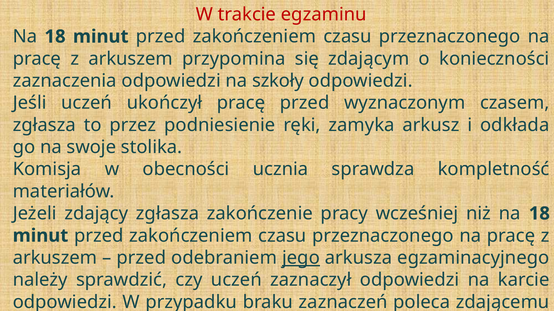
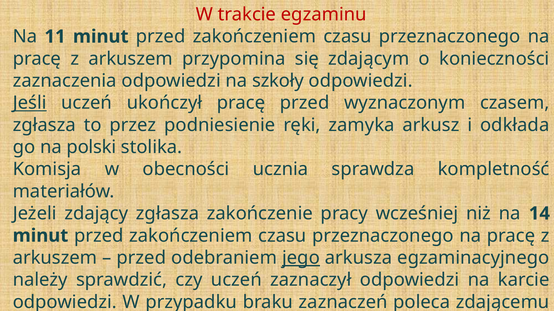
18: 18 -> 11 (55, 37)
Jeśli underline: none -> present (30, 103)
swoje: swoje -> polski (91, 147)
niż na 18: 18 -> 14 (539, 214)
